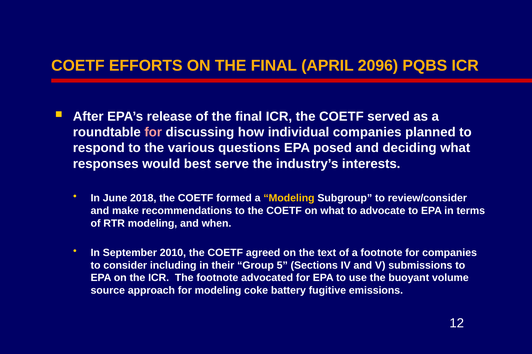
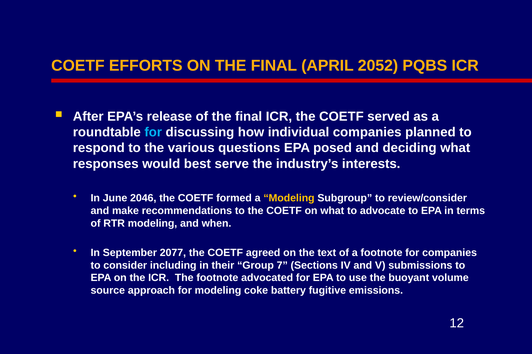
2096: 2096 -> 2052 (378, 66)
for colour: pink -> light blue (153, 133)
2018: 2018 -> 2046 (143, 199)
2010: 2010 -> 2077 (173, 253)
5: 5 -> 7 (282, 266)
